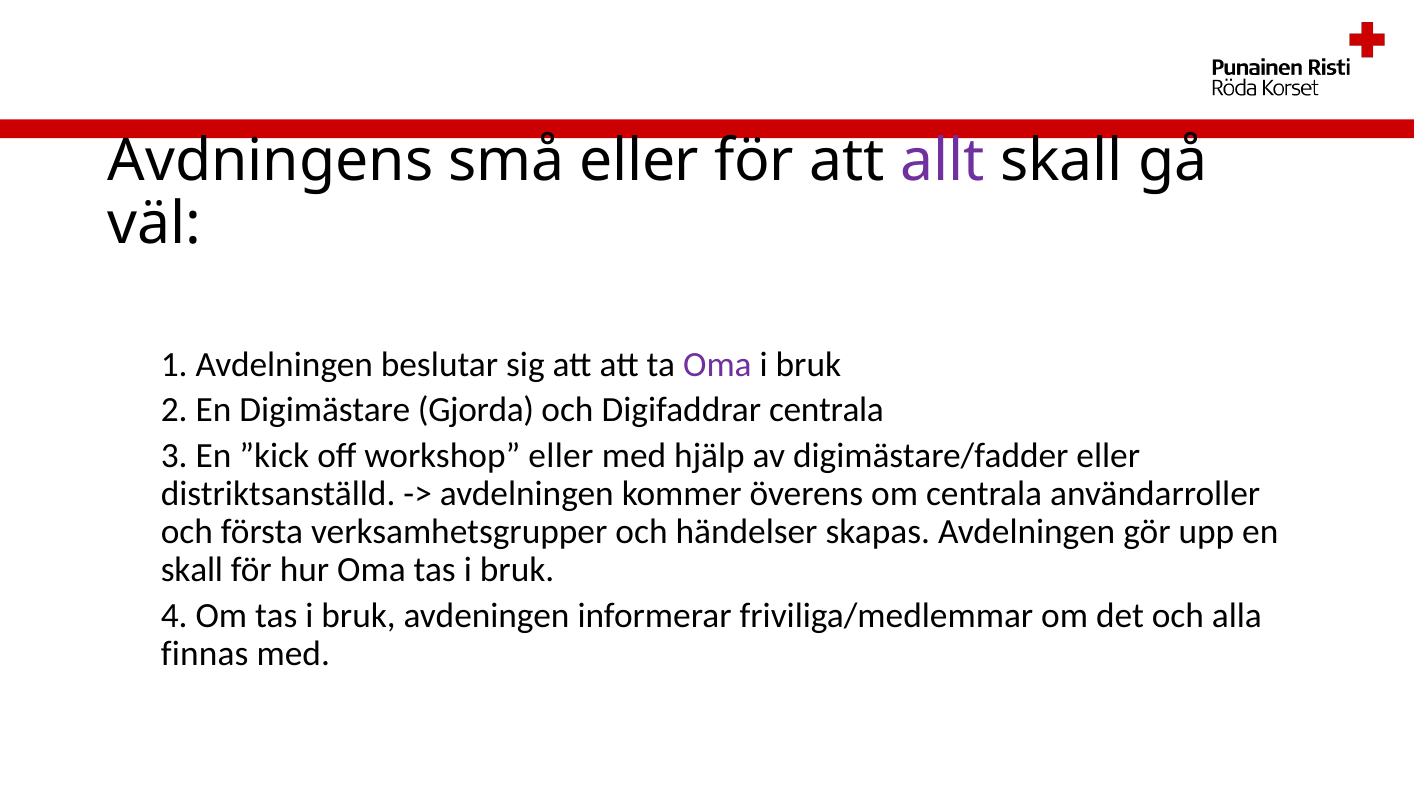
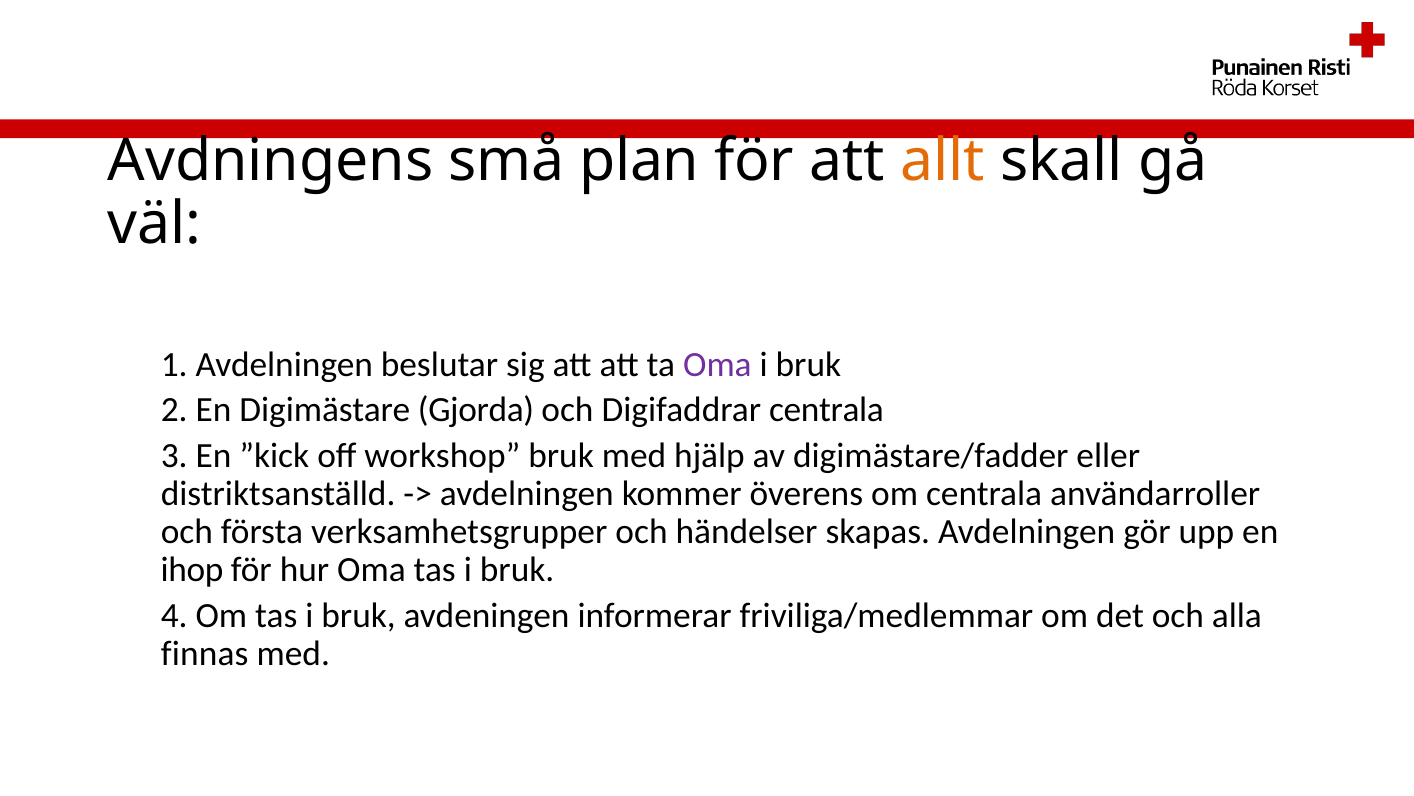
små eller: eller -> plan (640, 161)
allt colour: purple -> orange (943, 161)
workshop eller: eller -> bruk (561, 455)
skall: skall -> ihop (192, 570)
